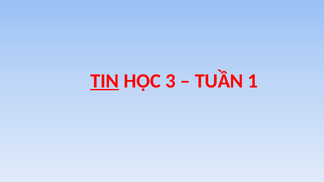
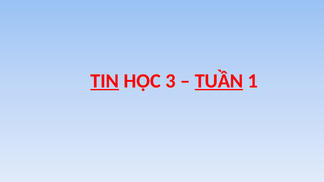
TUẦN underline: none -> present (219, 81)
